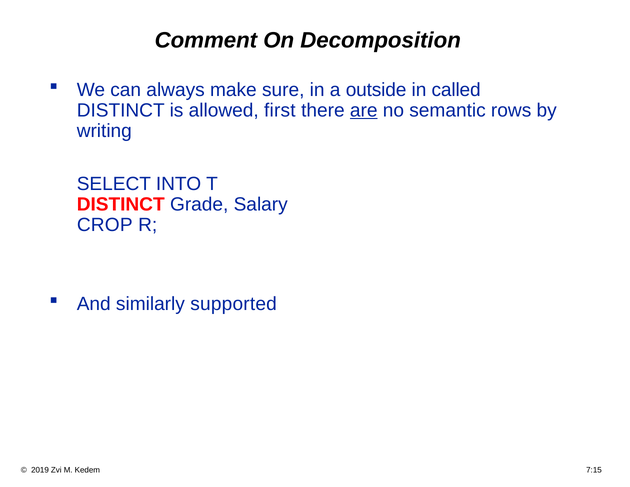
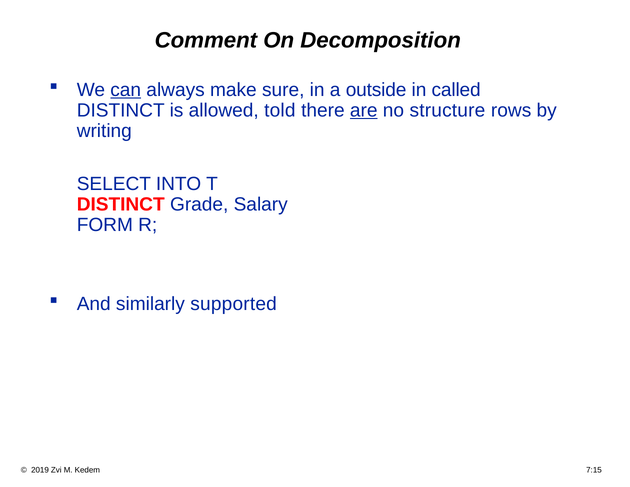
can underline: none -> present (126, 90)
first: first -> told (280, 110)
semantic: semantic -> structure (447, 110)
CROP: CROP -> FORM (105, 225)
